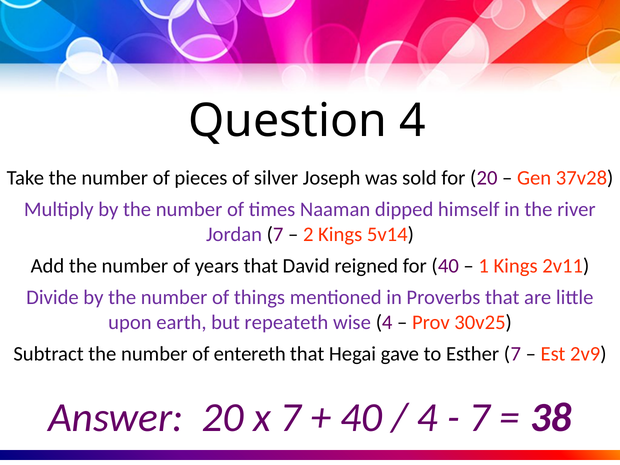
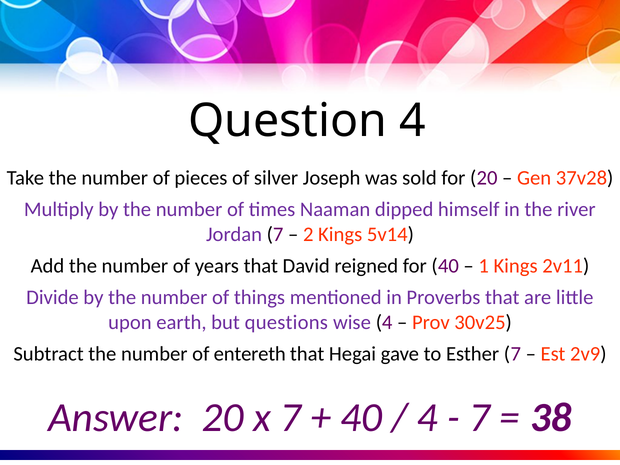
repeateth: repeateth -> questions (286, 322)
